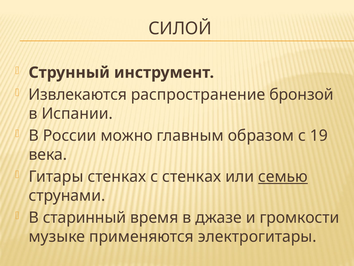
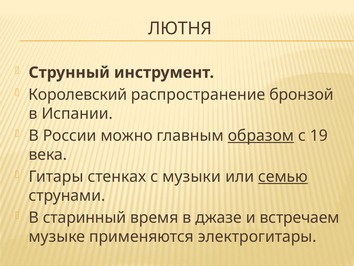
СИЛОЙ: СИЛОЙ -> ЛЮТНЯ (180, 29)
Извлекаются: Извлекаются -> Королевский (78, 94)
образом underline: none -> present (261, 135)
с стенках: стенках -> музыки (192, 176)
громкости: громкости -> встречаем (300, 217)
